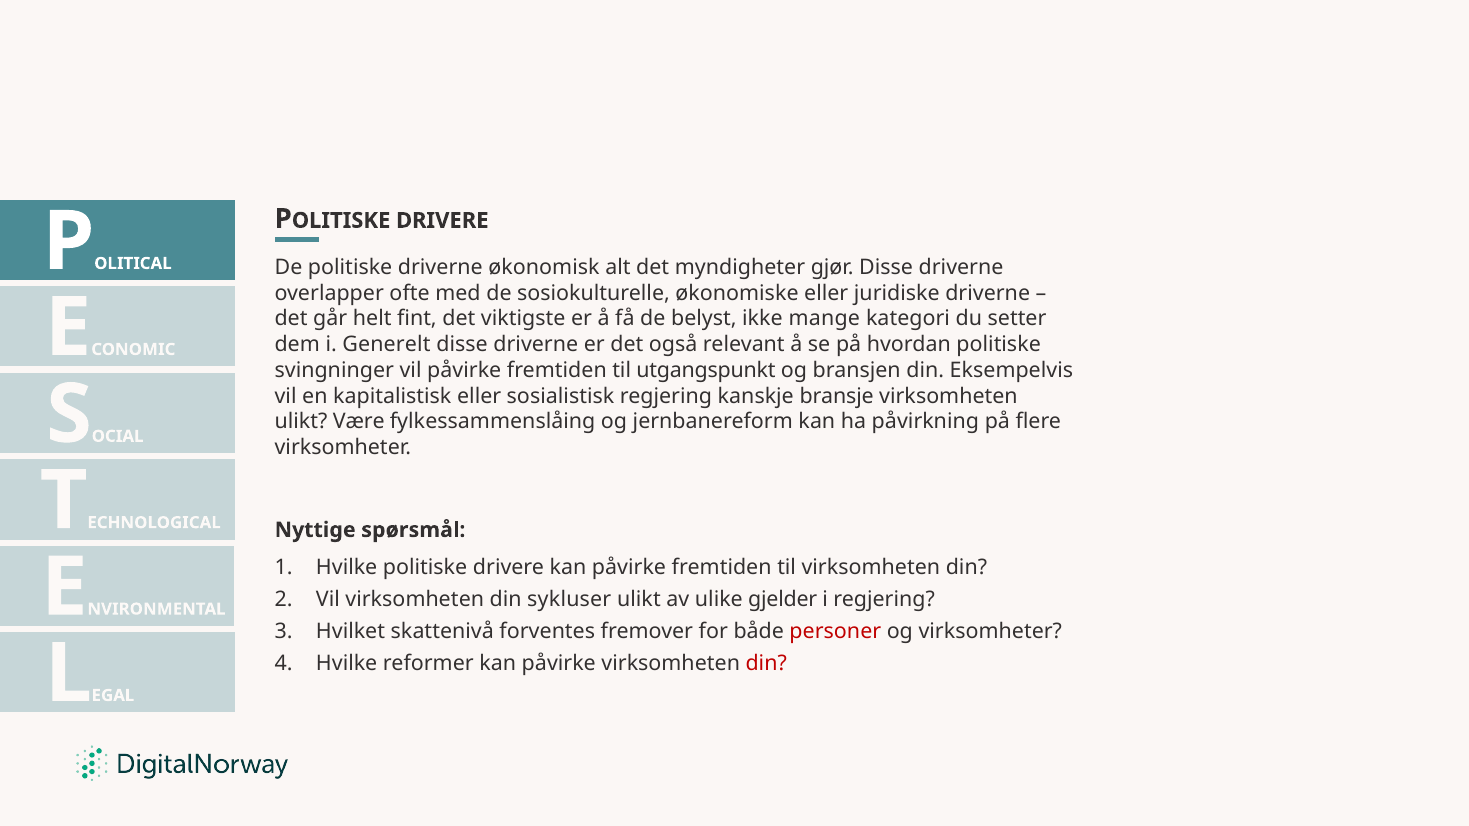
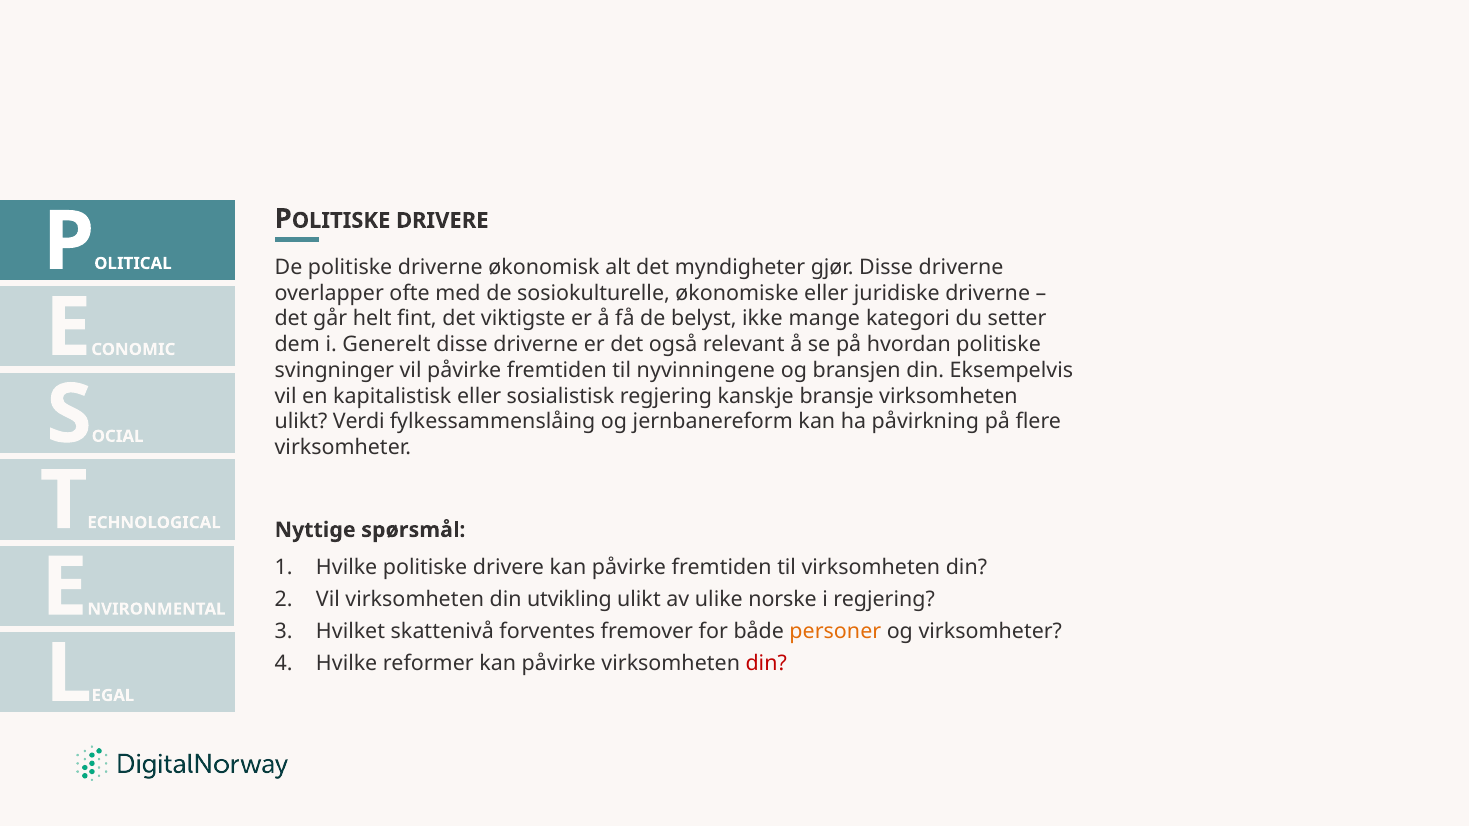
utgangspunkt: utgangspunkt -> nyvinningene (706, 370)
Være: Være -> Verdi (359, 422)
sykluser: sykluser -> utvikling (570, 600)
gjelder: gjelder -> norske (783, 600)
personer colour: red -> orange (835, 632)
